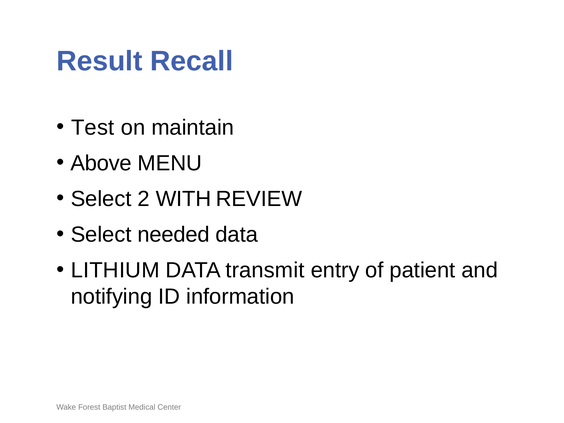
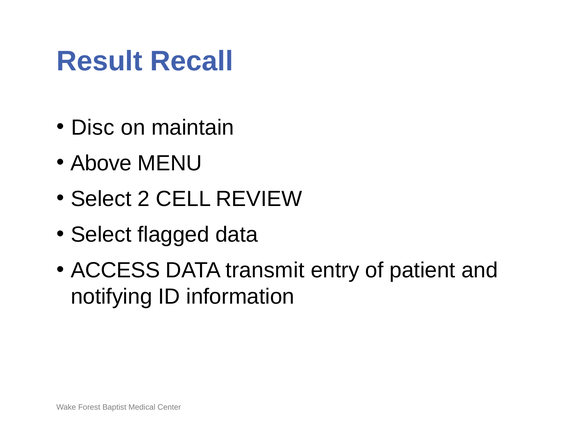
Test: Test -> Disc (93, 127)
WITH: WITH -> CELL (183, 199)
needed: needed -> flagged (173, 235)
LITHIUM: LITHIUM -> ACCESS (115, 270)
